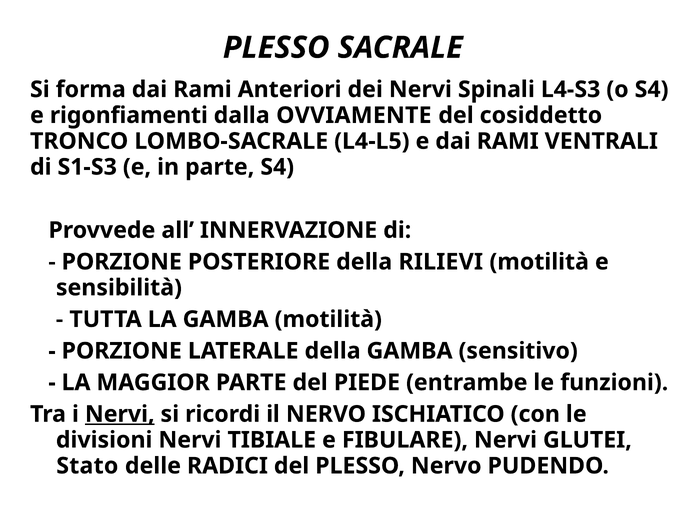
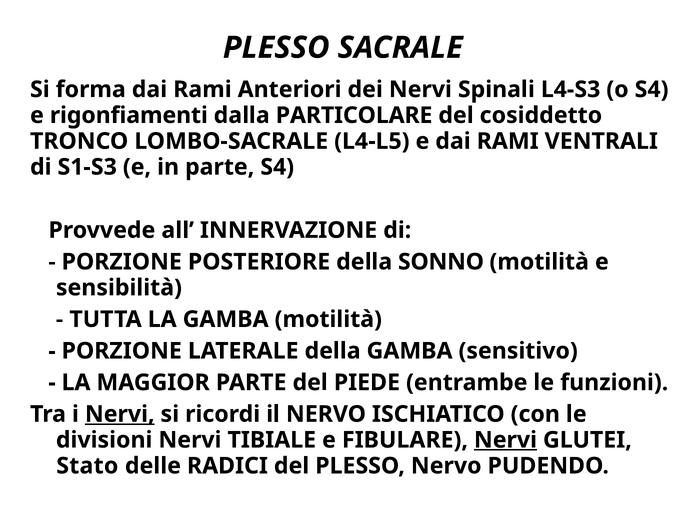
OVVIAMENTE: OVVIAMENTE -> PARTICOLARE (354, 115)
RILIEVI: RILIEVI -> SONNO (441, 262)
Nervi underline: none -> present (505, 440)
